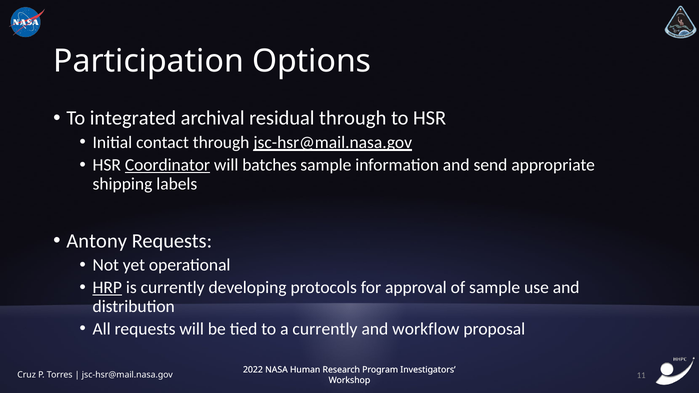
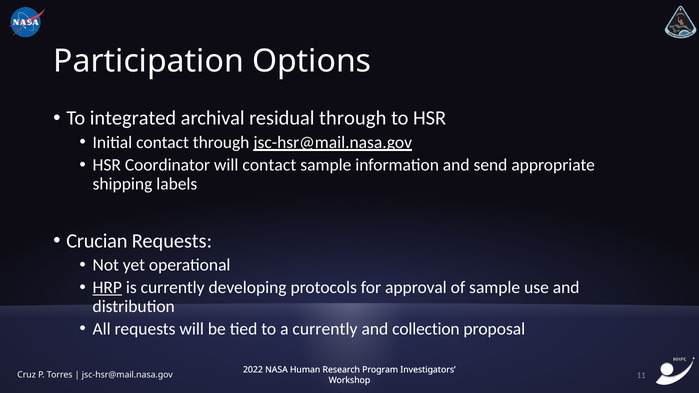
Coordinator underline: present -> none (167, 165)
will batches: batches -> contact (269, 165)
Antony: Antony -> Crucian (97, 241)
workflow: workflow -> collection (426, 329)
